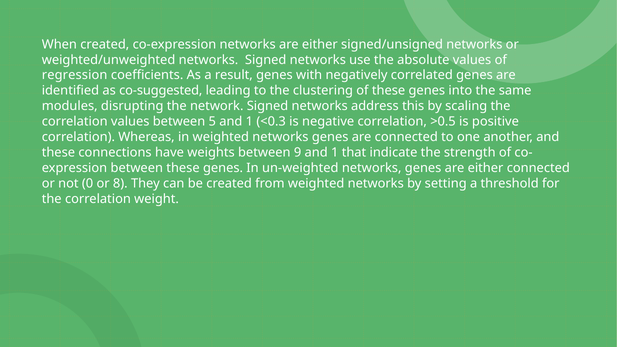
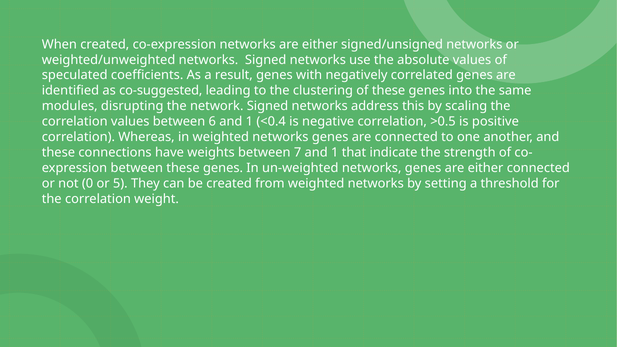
regression: regression -> speculated (75, 75)
5: 5 -> 6 (212, 122)
<0.3: <0.3 -> <0.4 (271, 122)
9: 9 -> 7 (298, 152)
8: 8 -> 5 (120, 183)
